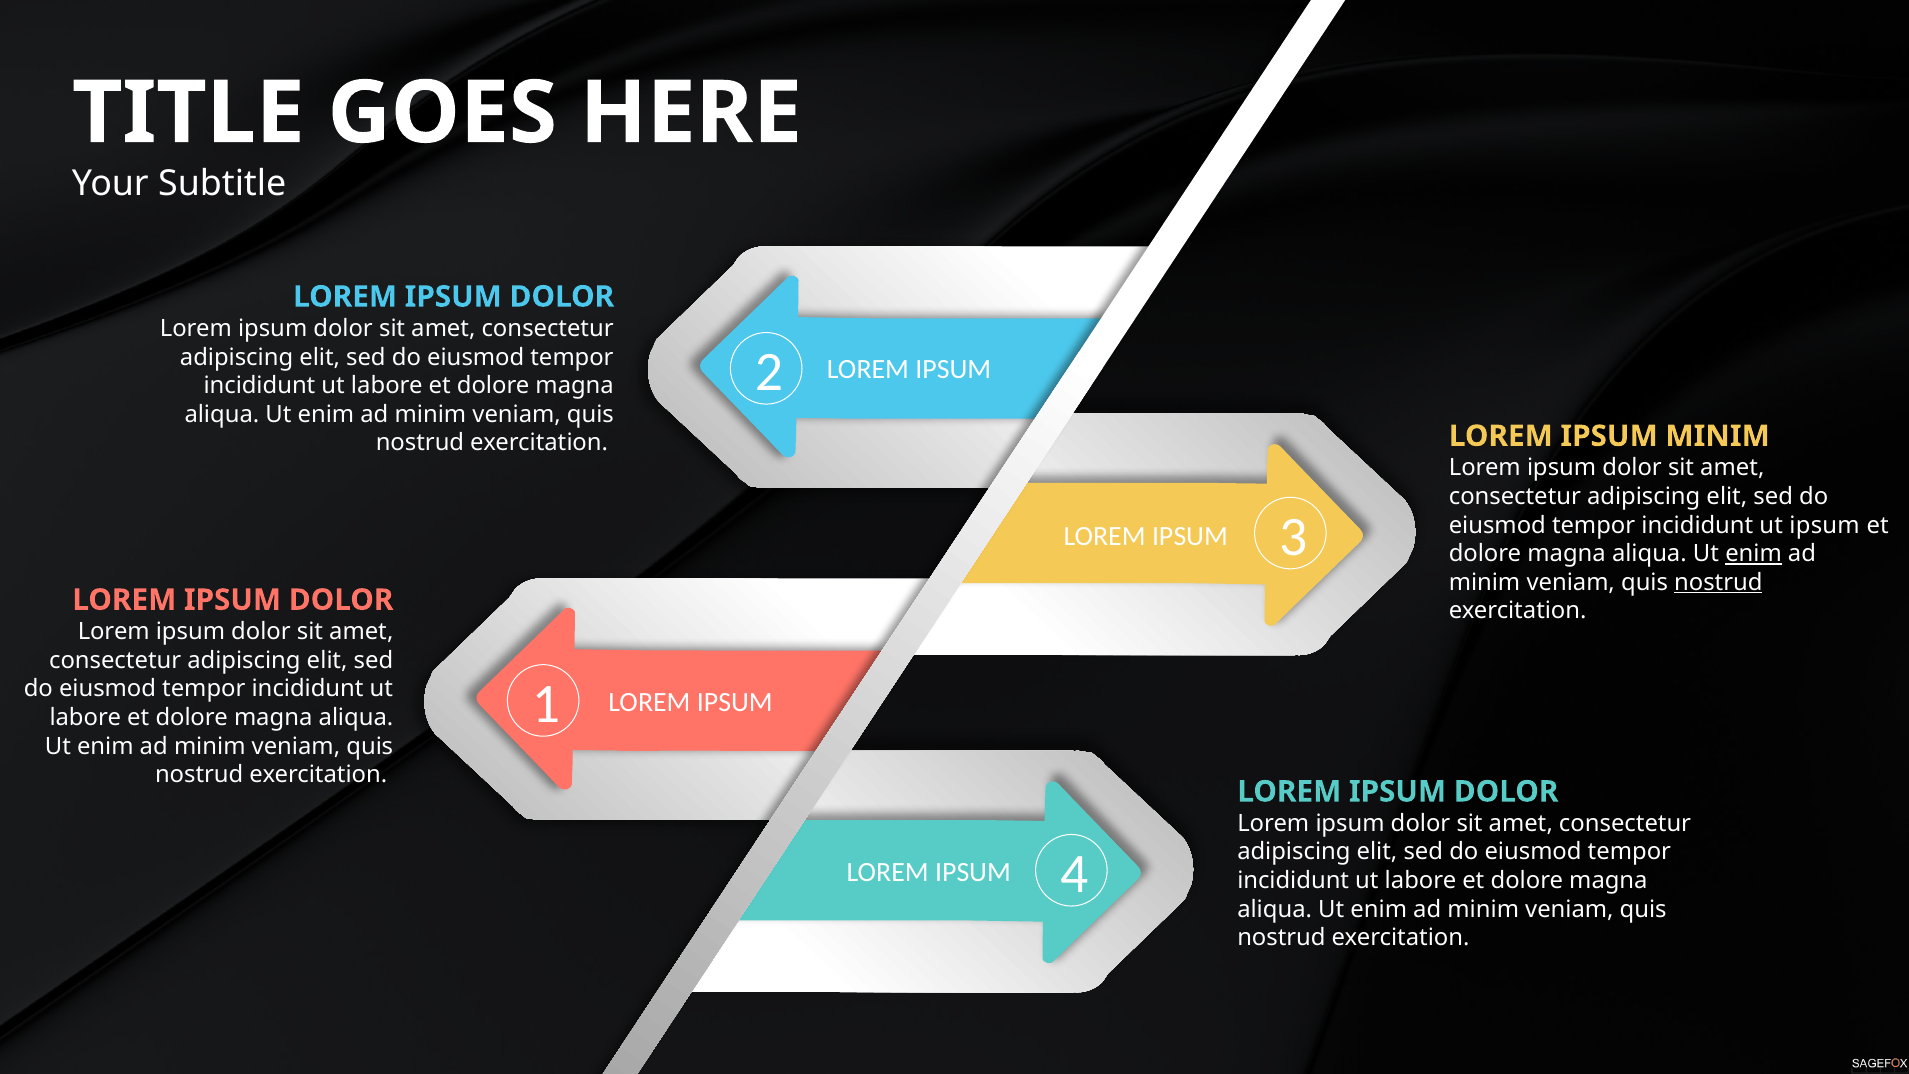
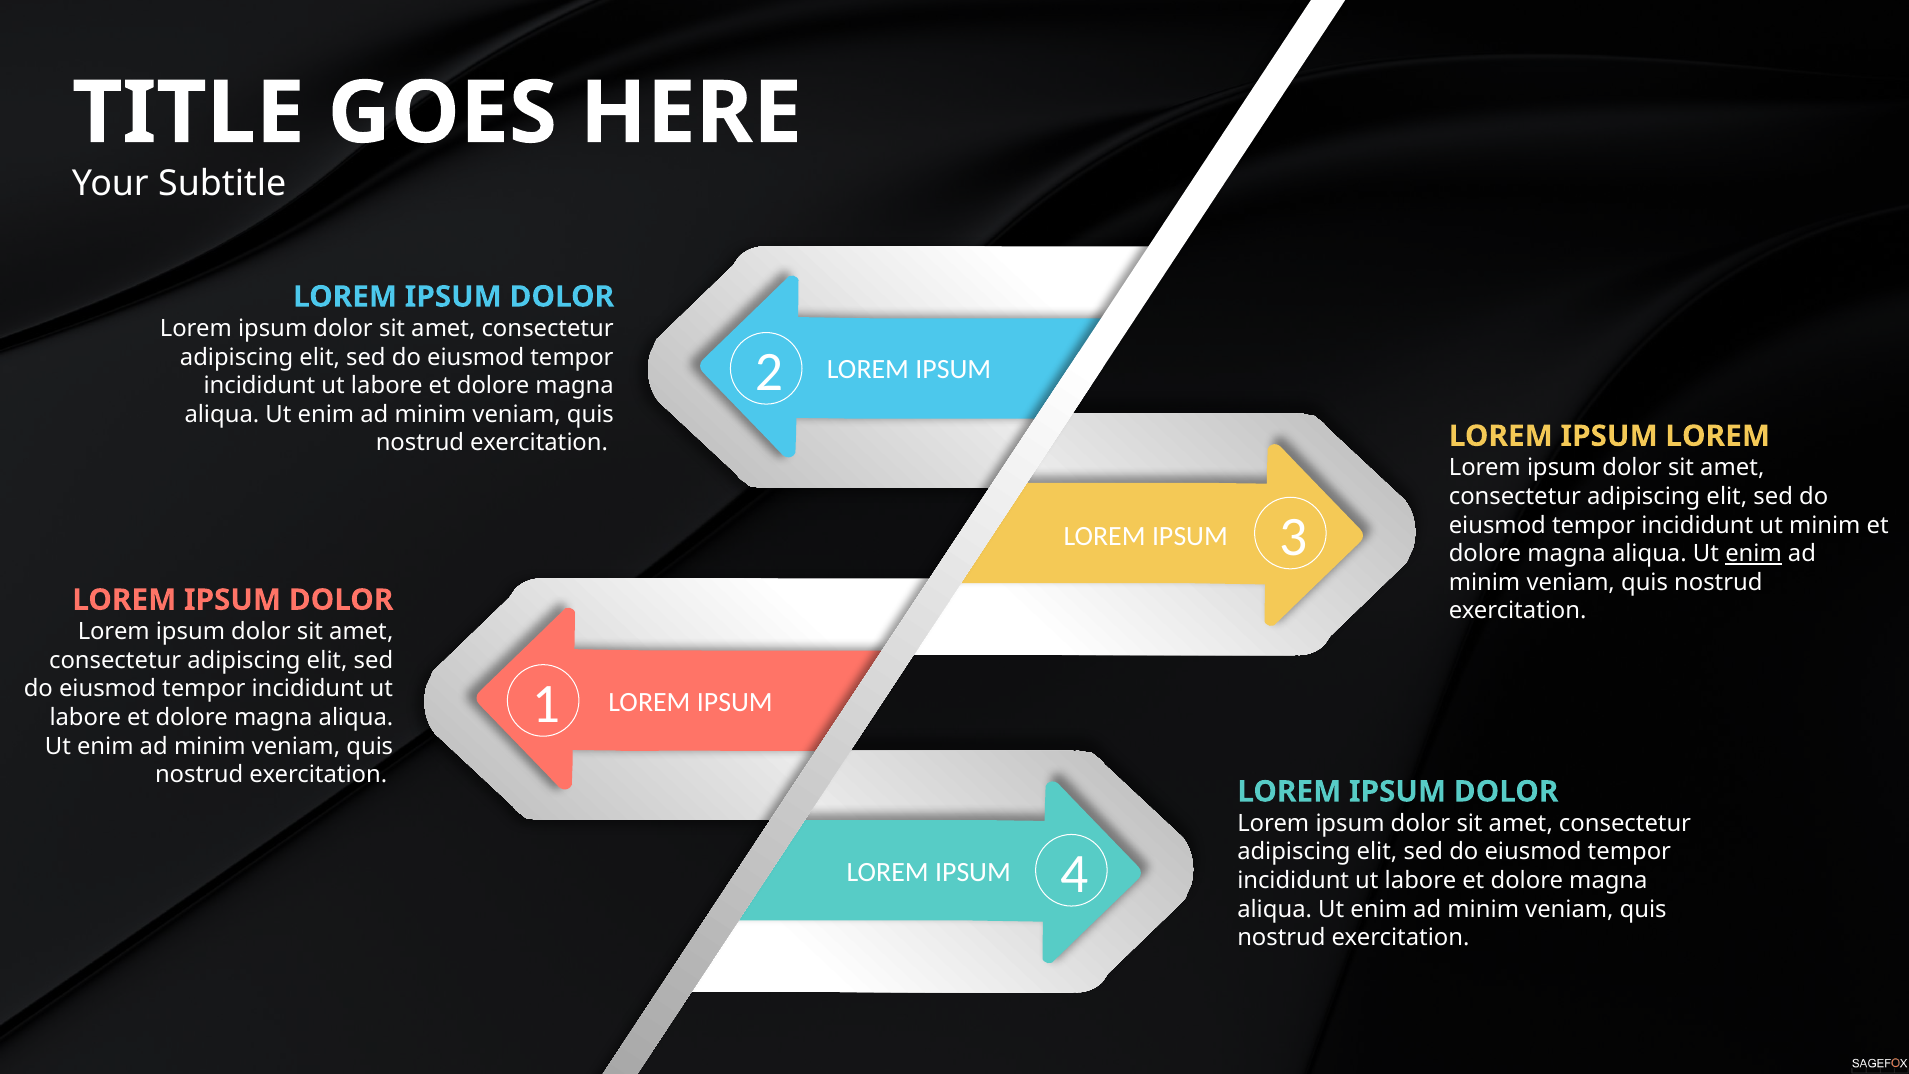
MINIM: MINIM -> LOREM (1718, 436)
ut ipsum: ipsum -> minim (1825, 525)
nostrud underline: present -> none (1718, 582)
